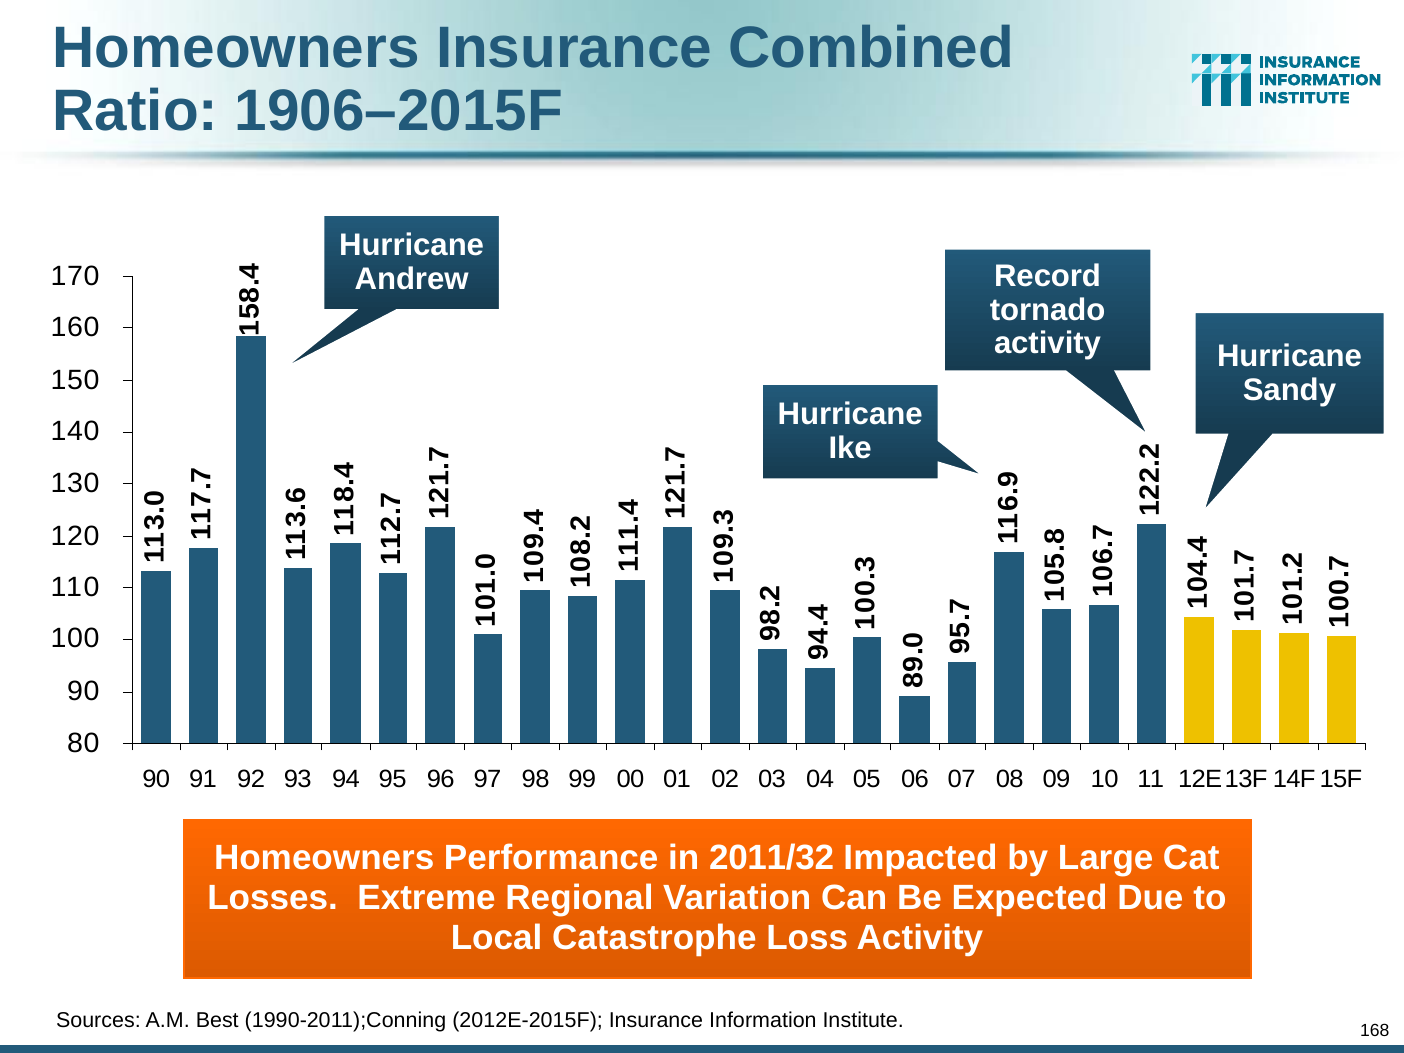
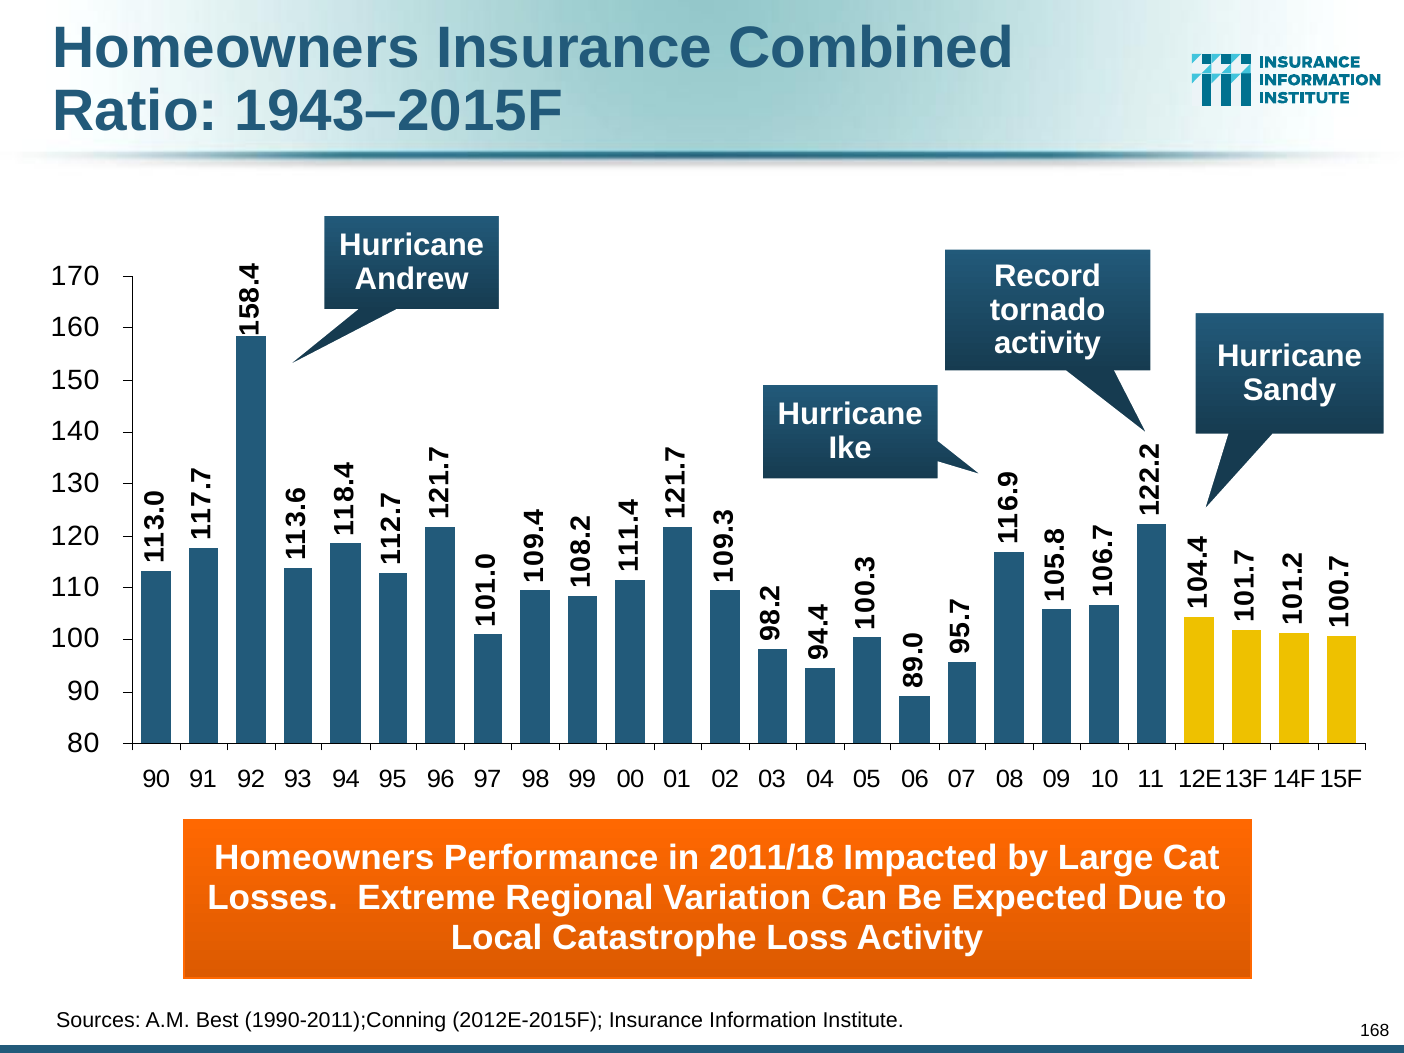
1906–2015F: 1906–2015F -> 1943–2015F (399, 111)
2011/32: 2011/32 -> 2011/18 (772, 858)
